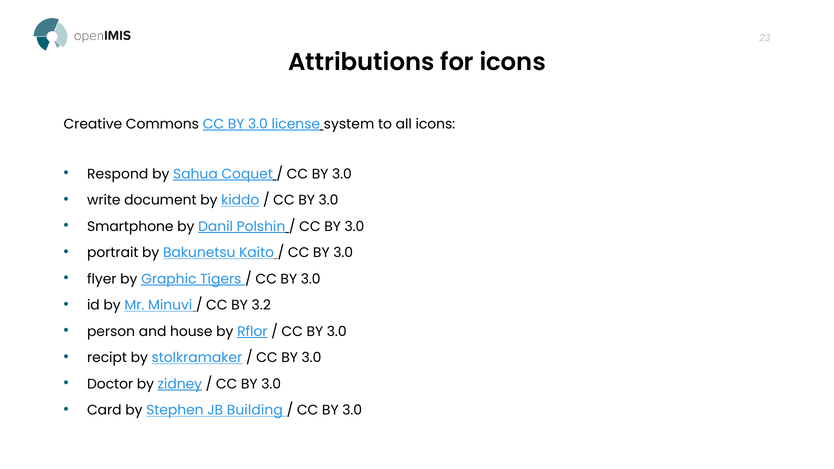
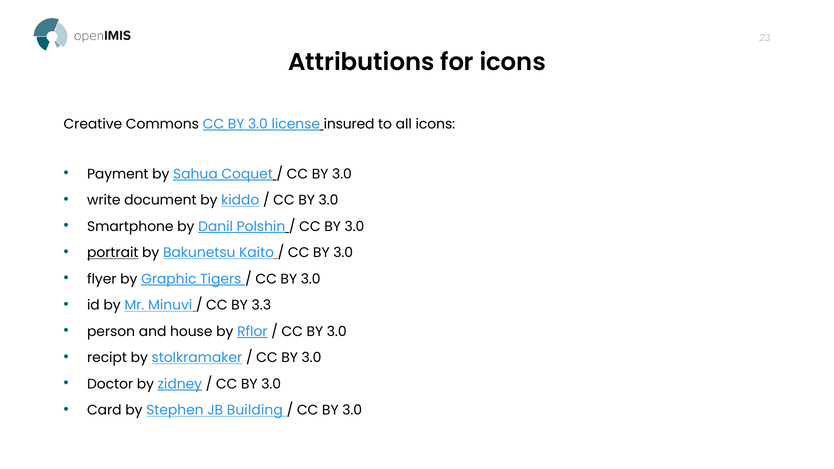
system: system -> insured (349, 124)
Respond: Respond -> Payment (118, 174)
portrait underline: none -> present (113, 253)
3.2: 3.2 -> 3.3 (261, 305)
